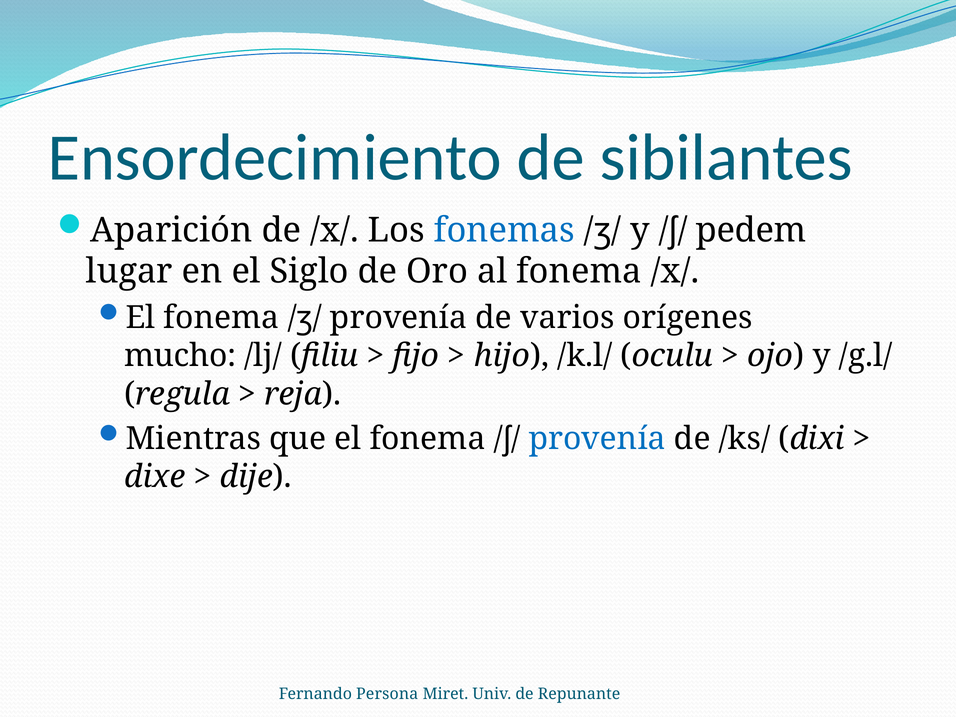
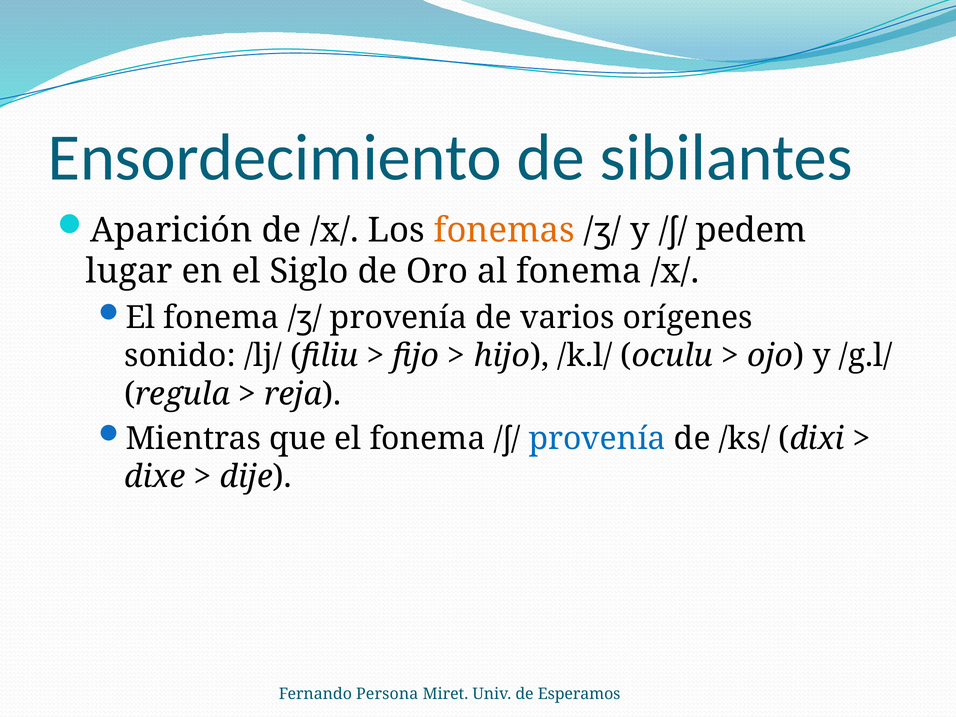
fonemas colour: blue -> orange (504, 230)
mucho: mucho -> sonido (180, 356)
Repunante: Repunante -> Esperamos (579, 694)
